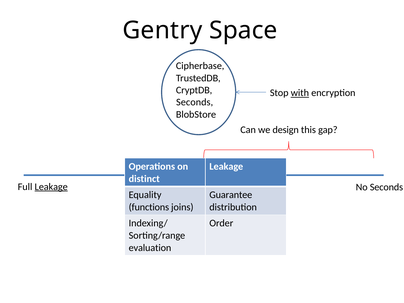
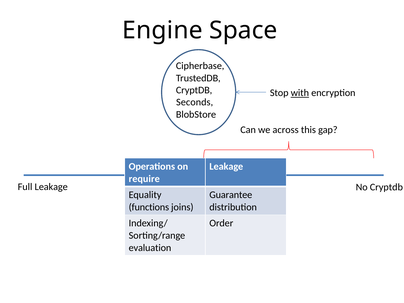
Gentry: Gentry -> Engine (162, 30)
design: design -> across (286, 130)
distinct: distinct -> require (144, 179)
Leakage underline: present -> none (51, 187)
No Seconds: Seconds -> Cryptdb (386, 187)
